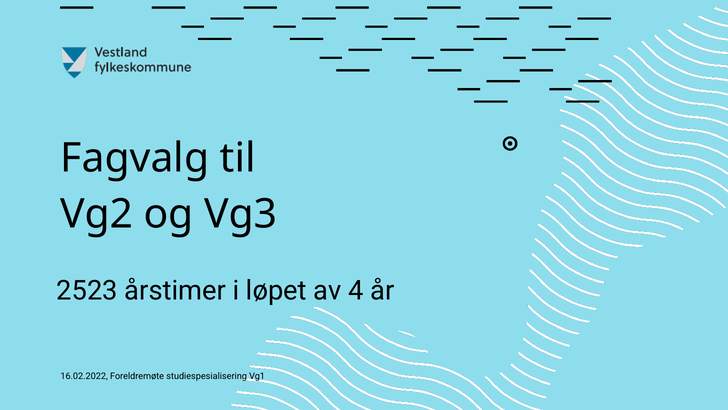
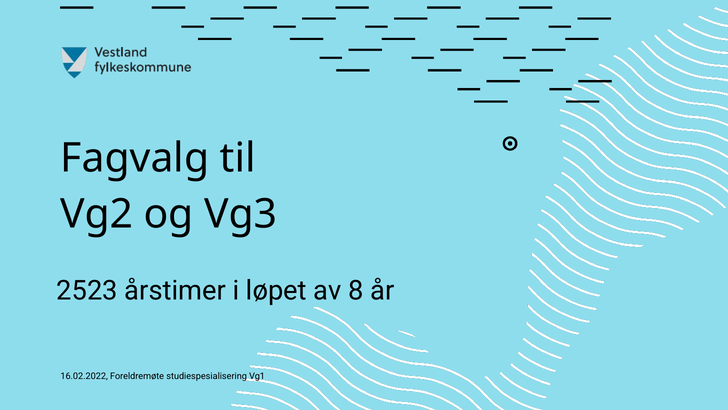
4: 4 -> 8 (356, 290)
